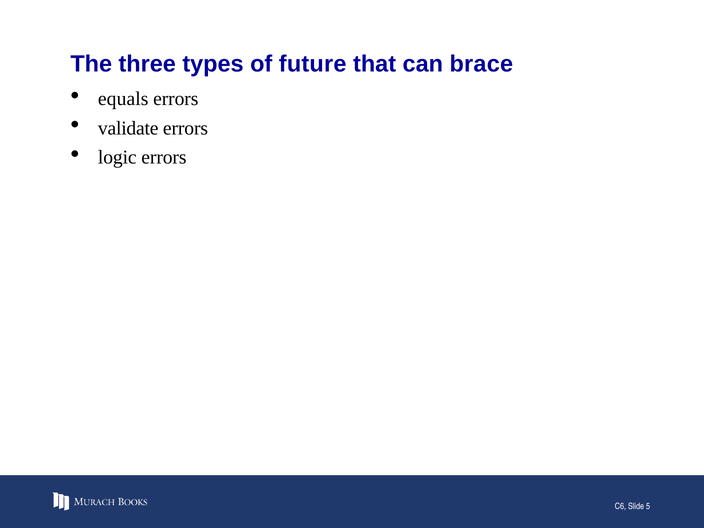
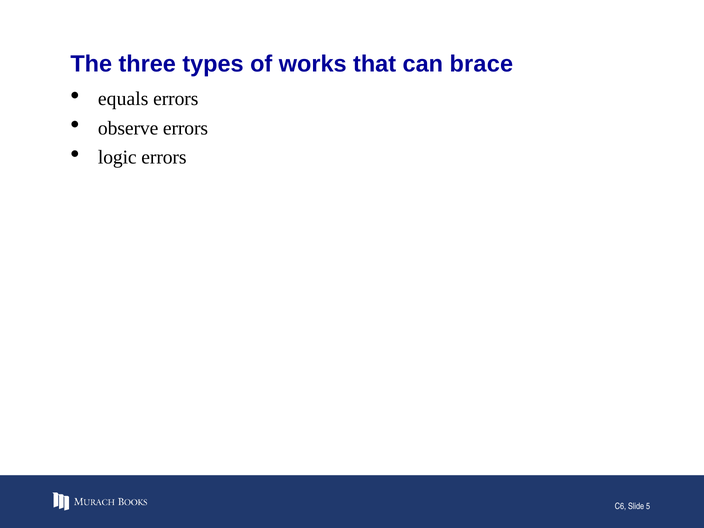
future: future -> works (313, 64)
validate: validate -> observe (128, 128)
